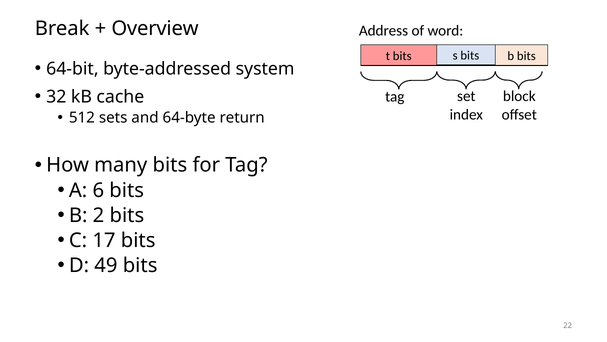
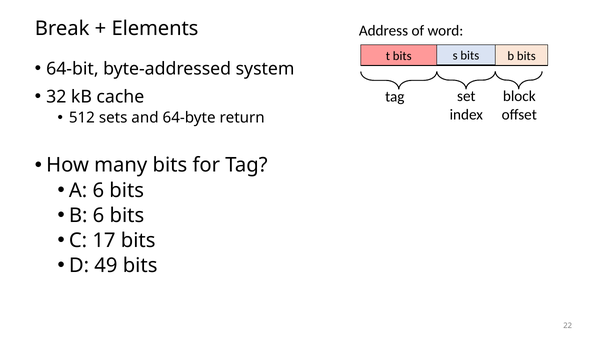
Overview: Overview -> Elements (155, 28)
B 2: 2 -> 6 (99, 215)
